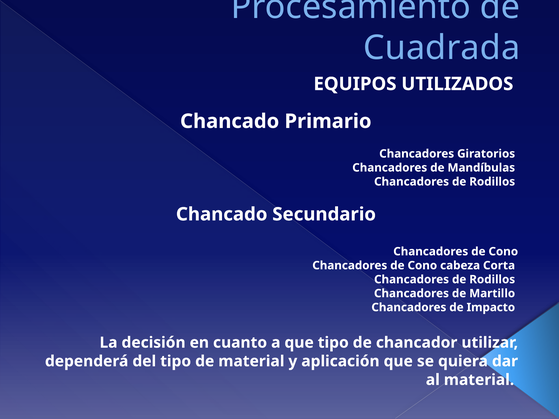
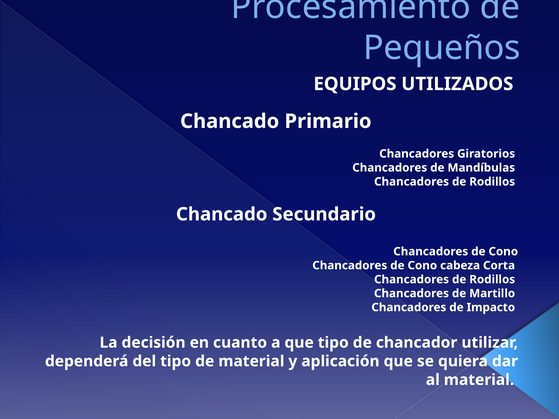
Cuadrada: Cuadrada -> Pequeños (442, 48)
